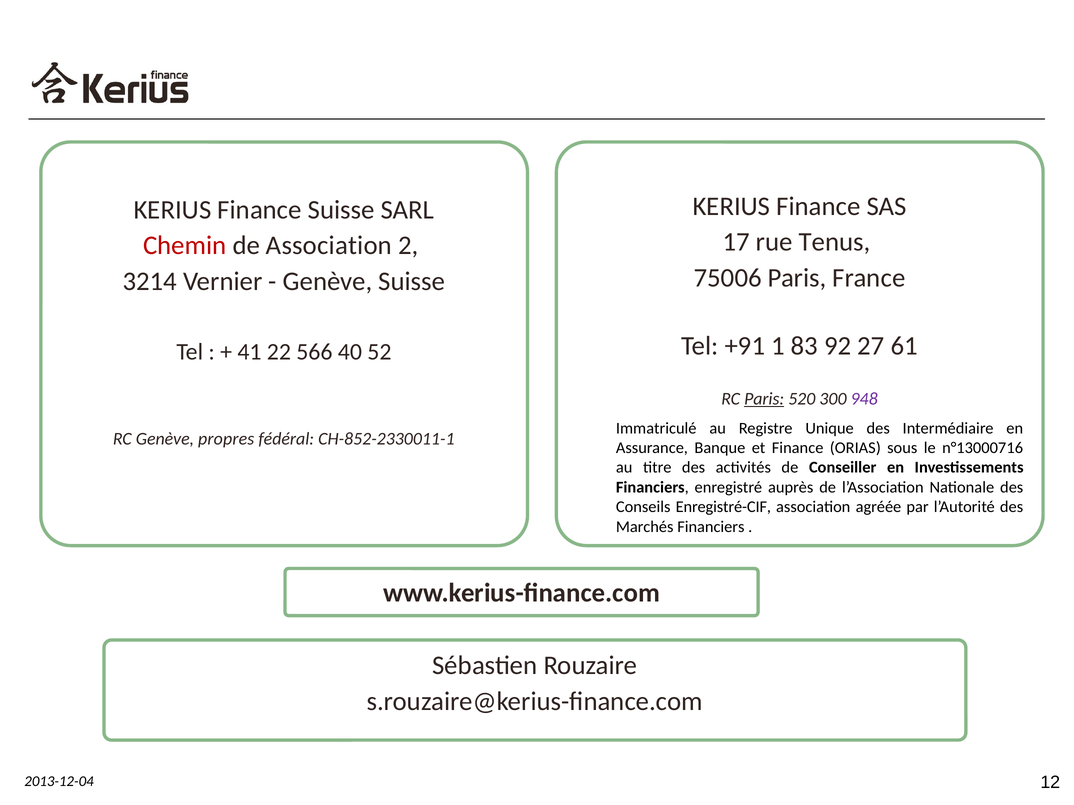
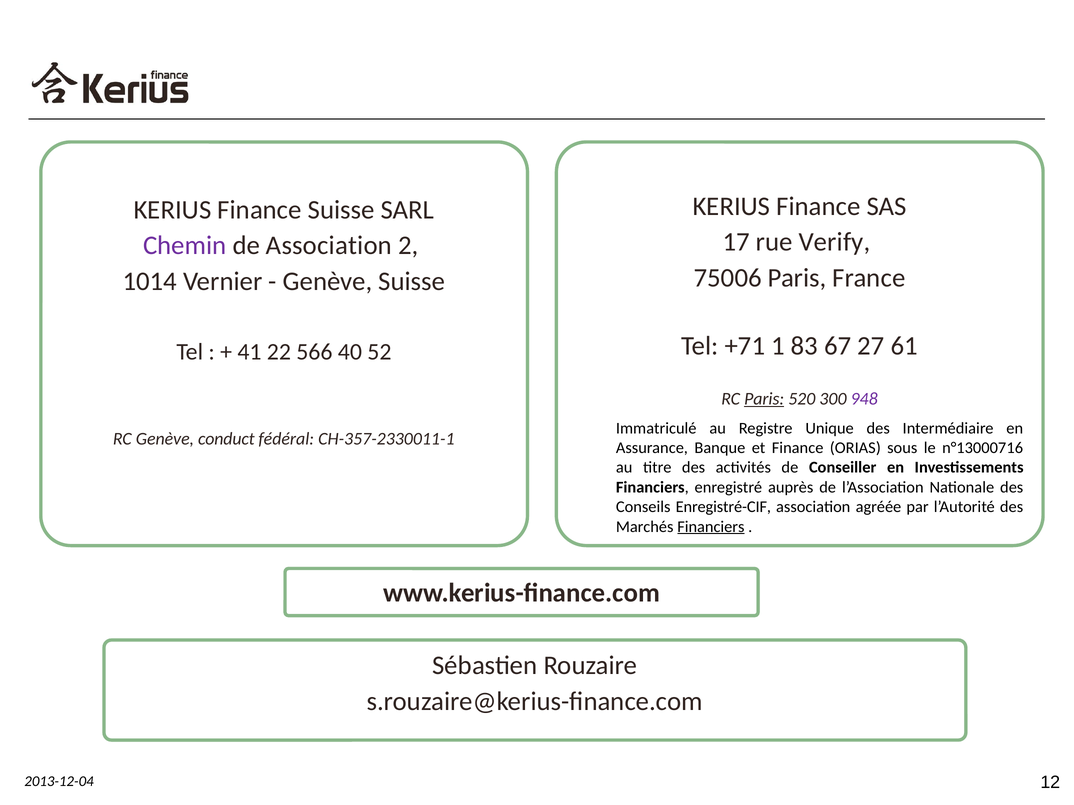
Tenus: Tenus -> Verify (834, 242)
Chemin colour: red -> purple (185, 246)
3214: 3214 -> 1014 (150, 282)
+91: +91 -> +71 (745, 346)
92: 92 -> 67 (838, 346)
propres: propres -> conduct (226, 439)
CH-852-2330011-1: CH-852-2330011-1 -> CH-357-2330011-1 (386, 439)
Financiers underline: none -> present (711, 527)
